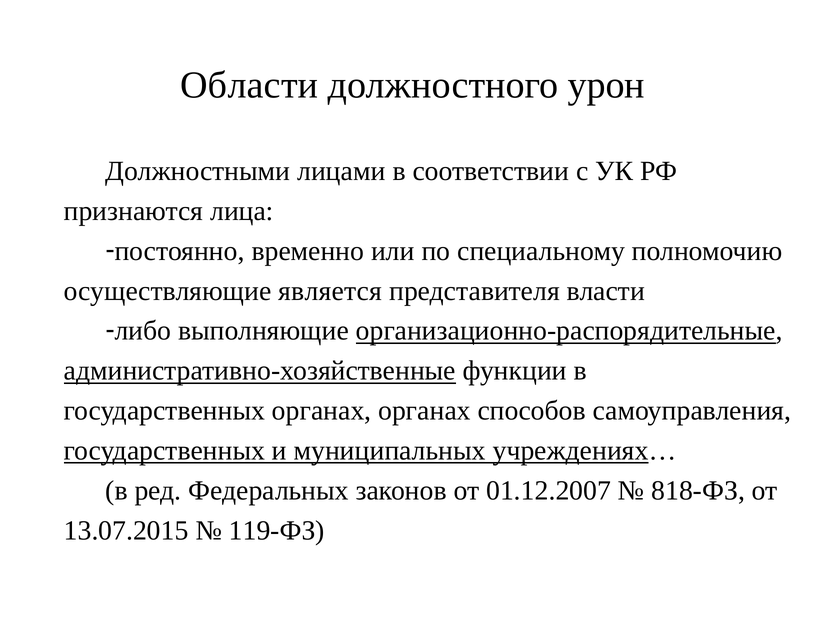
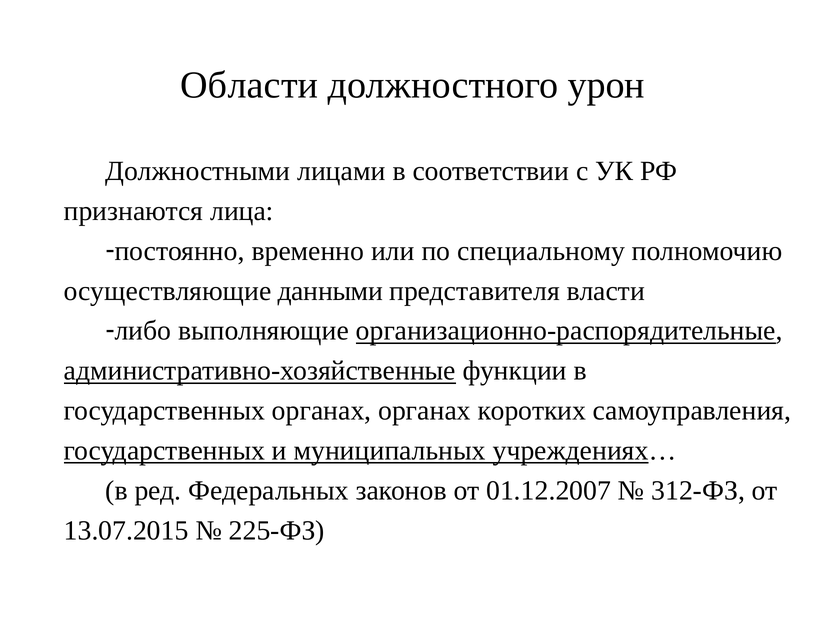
является: является -> данными (330, 291)
способов: способов -> коротких (532, 411)
818-ФЗ: 818-ФЗ -> 312-ФЗ (698, 491)
119-ФЗ: 119-ФЗ -> 225-ФЗ (277, 530)
